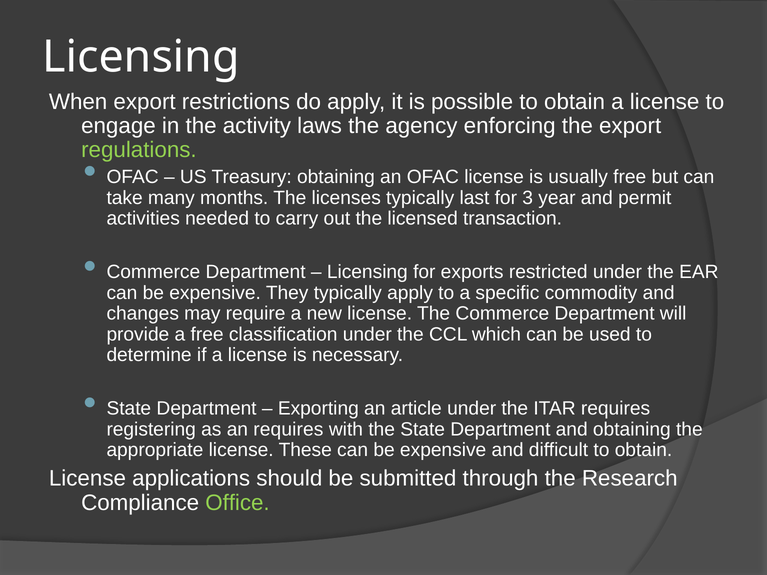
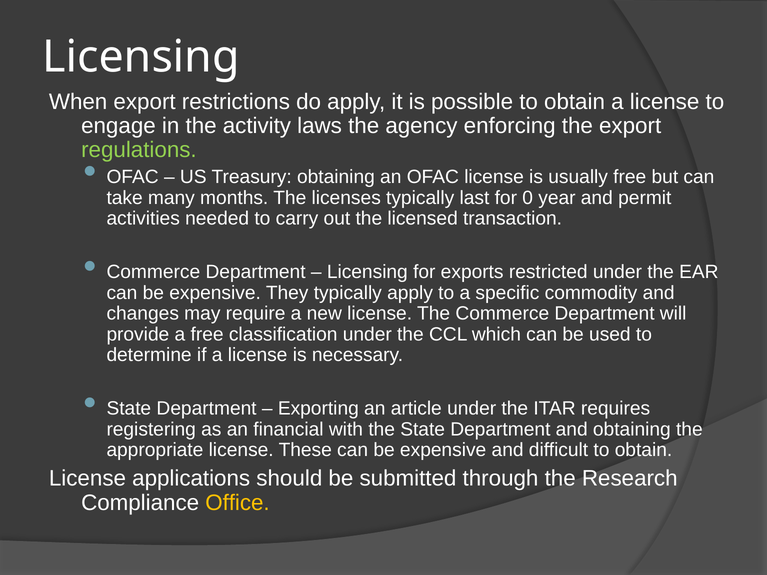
3: 3 -> 0 (528, 198)
an requires: requires -> financial (288, 429)
Office colour: light green -> yellow (237, 503)
